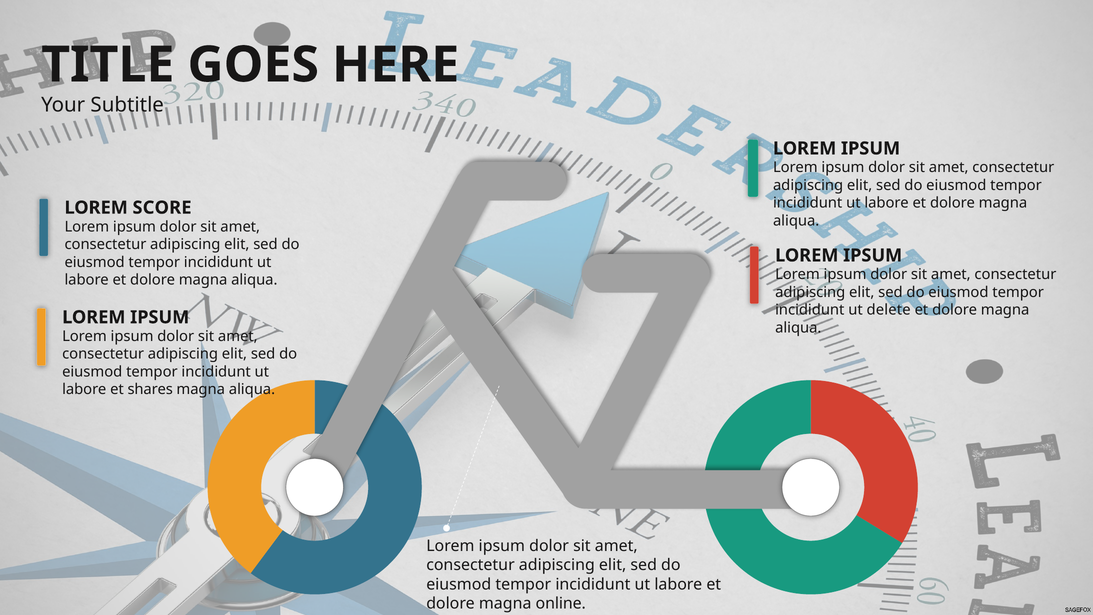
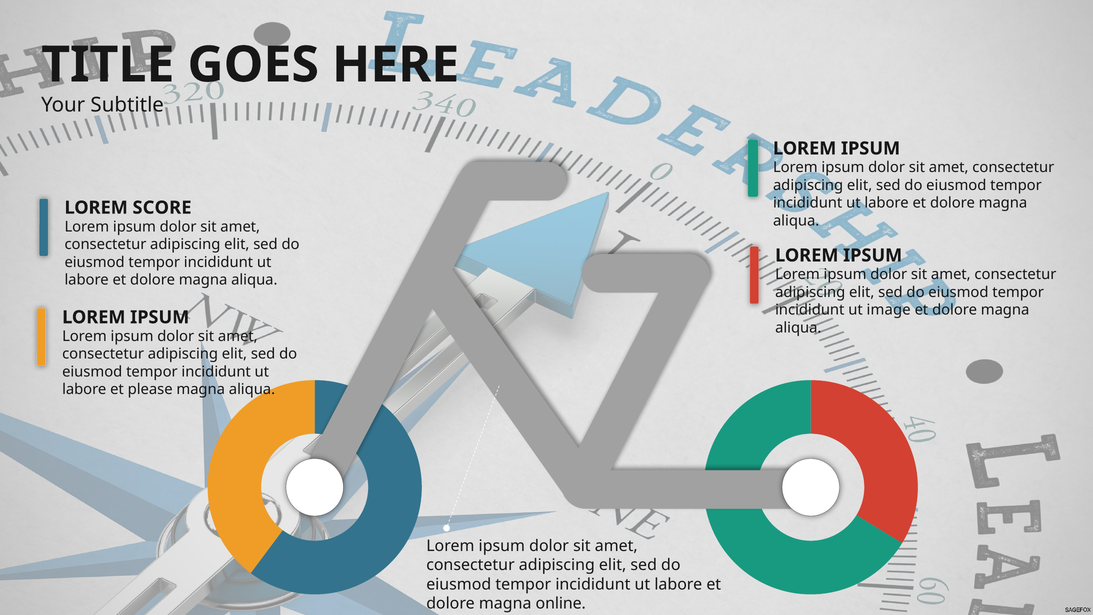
delete: delete -> image (889, 310)
shares: shares -> please (150, 389)
